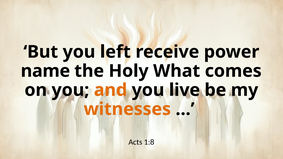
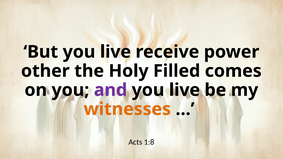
But you left: left -> live (115, 52)
name: name -> other (45, 71)
What: What -> Filled (177, 71)
and colour: orange -> purple (111, 90)
